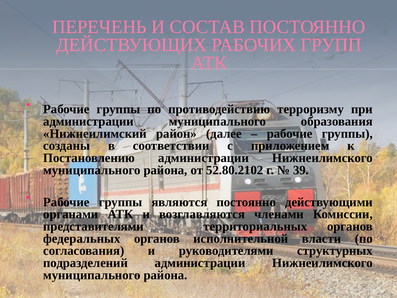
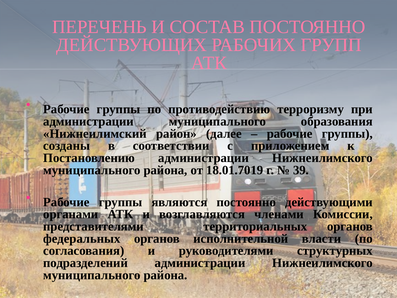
52.80.2102: 52.80.2102 -> 18.01.7019 (235, 170)
